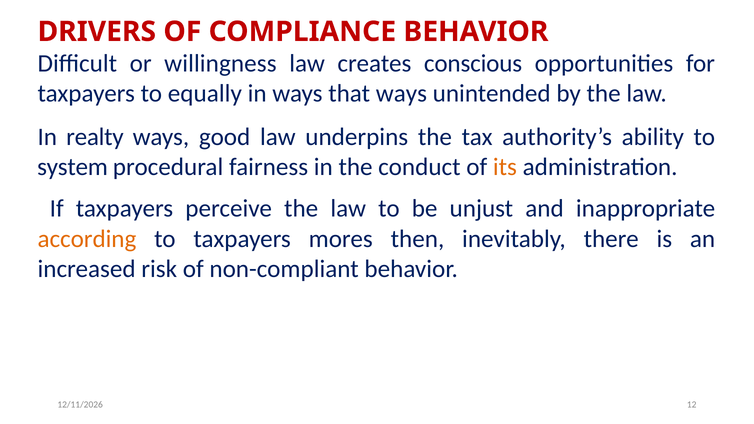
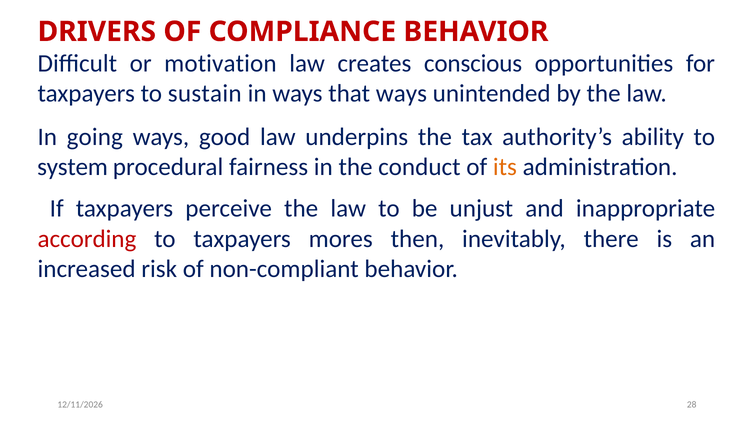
willingness: willingness -> motivation (220, 63)
equally: equally -> sustain (205, 94)
realty: realty -> going (95, 137)
according colour: orange -> red (87, 239)
12: 12 -> 28 (692, 405)
